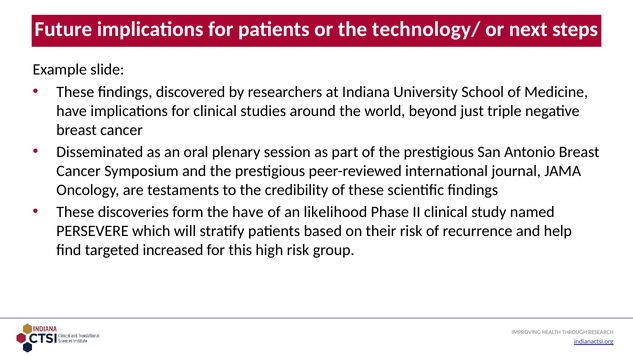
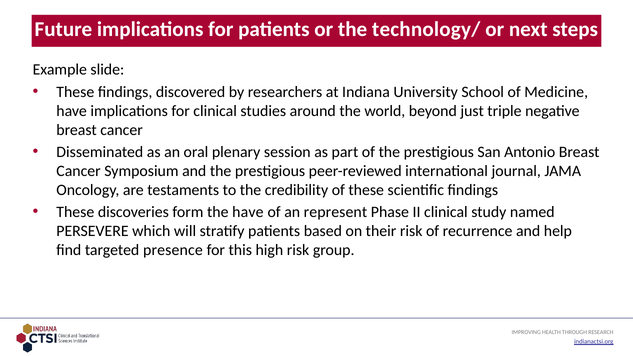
likelihood: likelihood -> represent (335, 212)
increased: increased -> presence (173, 250)
